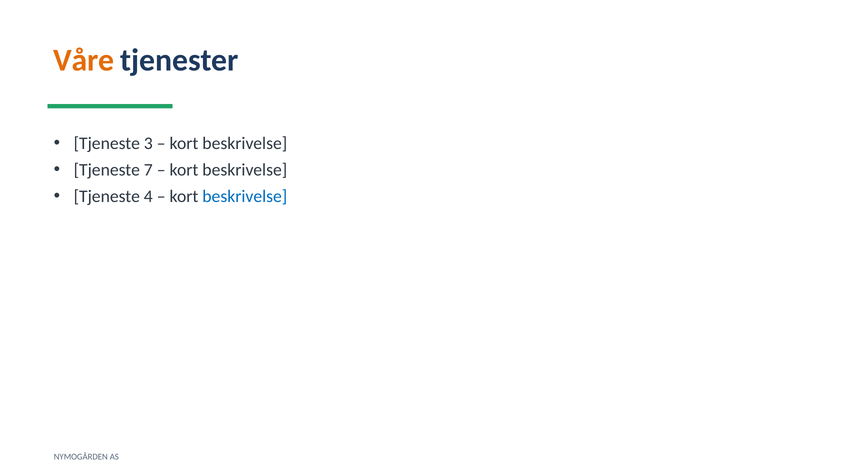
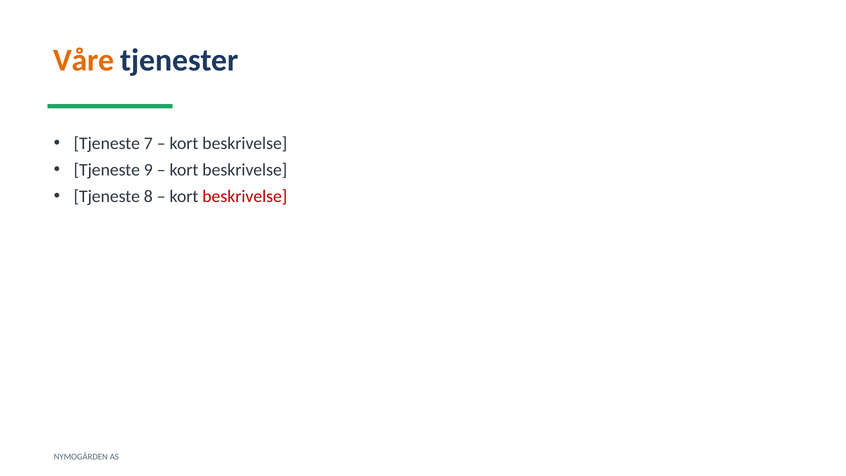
3: 3 -> 7 (148, 143)
7: 7 -> 9 (148, 170)
4: 4 -> 8 (148, 196)
beskrivelse colour: blue -> red (245, 196)
